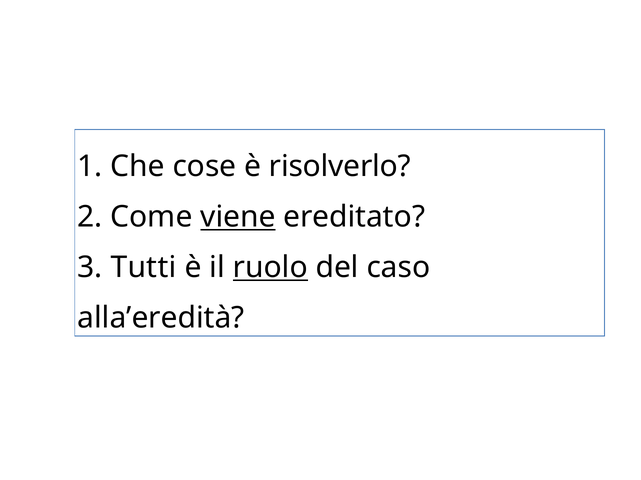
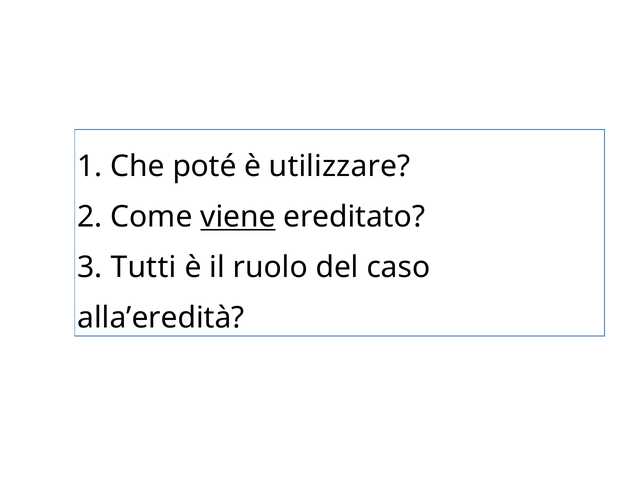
cose: cose -> poté (205, 167)
risolverlo: risolverlo -> utilizzare (340, 167)
ruolo underline: present -> none (270, 268)
